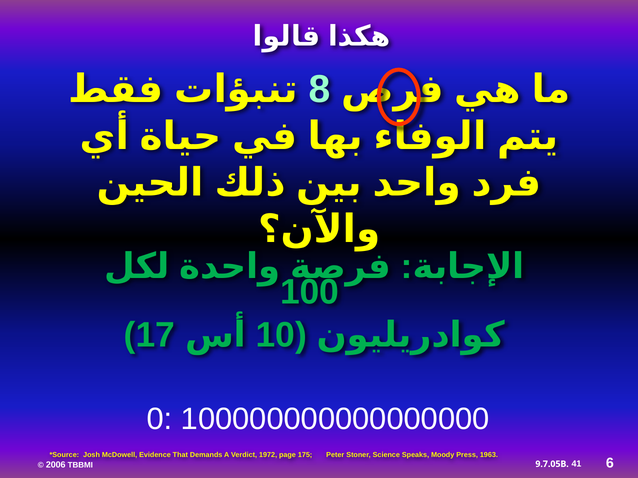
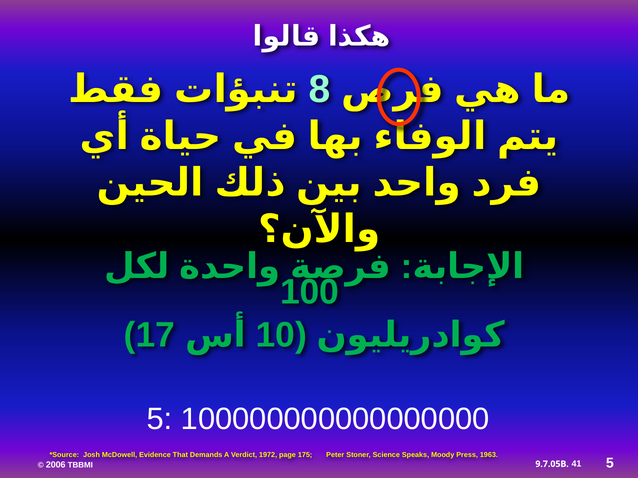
0: 0 -> 5 (160, 420)
41 6: 6 -> 5 (610, 464)
